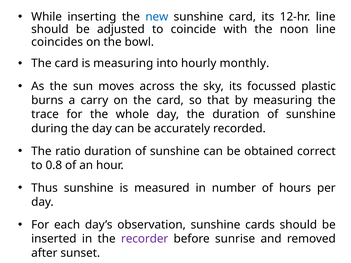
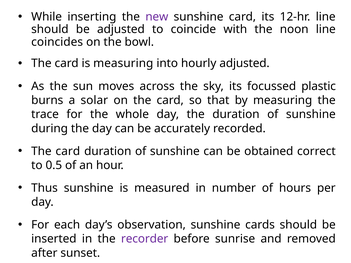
new colour: blue -> purple (157, 17)
hourly monthly: monthly -> adjusted (245, 63)
carry: carry -> solar (94, 100)
ratio: ratio -> card (68, 151)
0.8: 0.8 -> 0.5 (54, 165)
